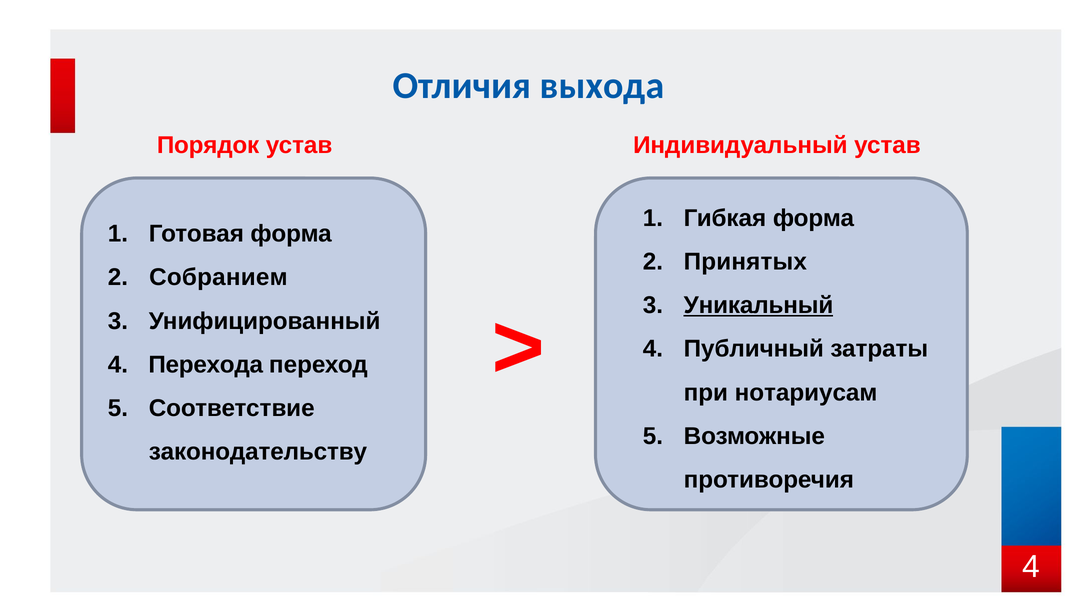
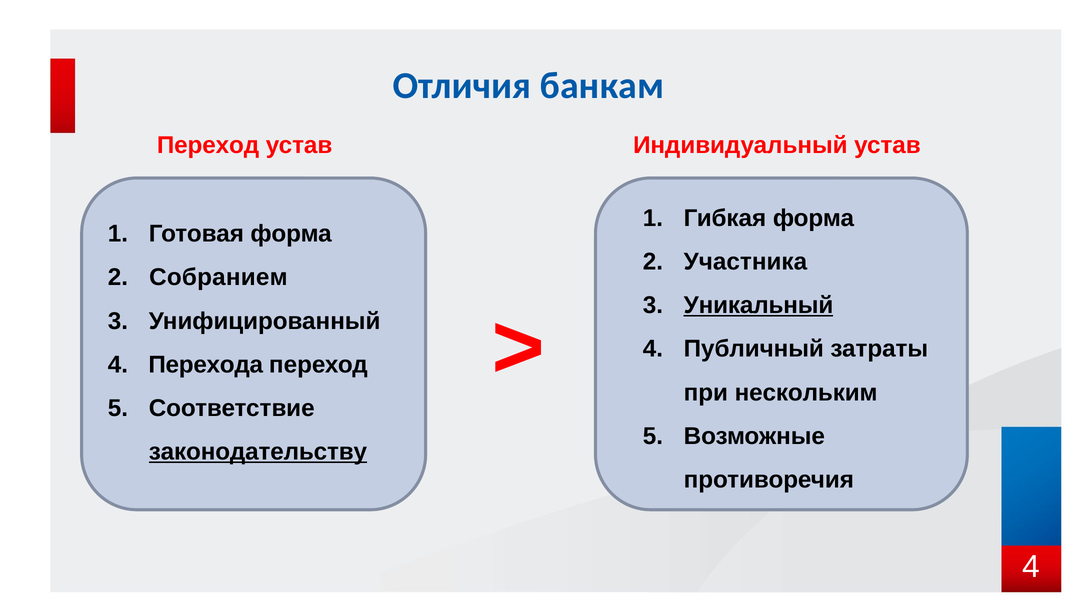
выхода: выхода -> банкам (602, 86)
Порядок: Порядок -> Переход (208, 145)
Принятых: Принятых -> Участника (745, 262)
нотариусам: нотариусам -> нескольким (806, 393)
законодательству underline: none -> present (258, 452)
